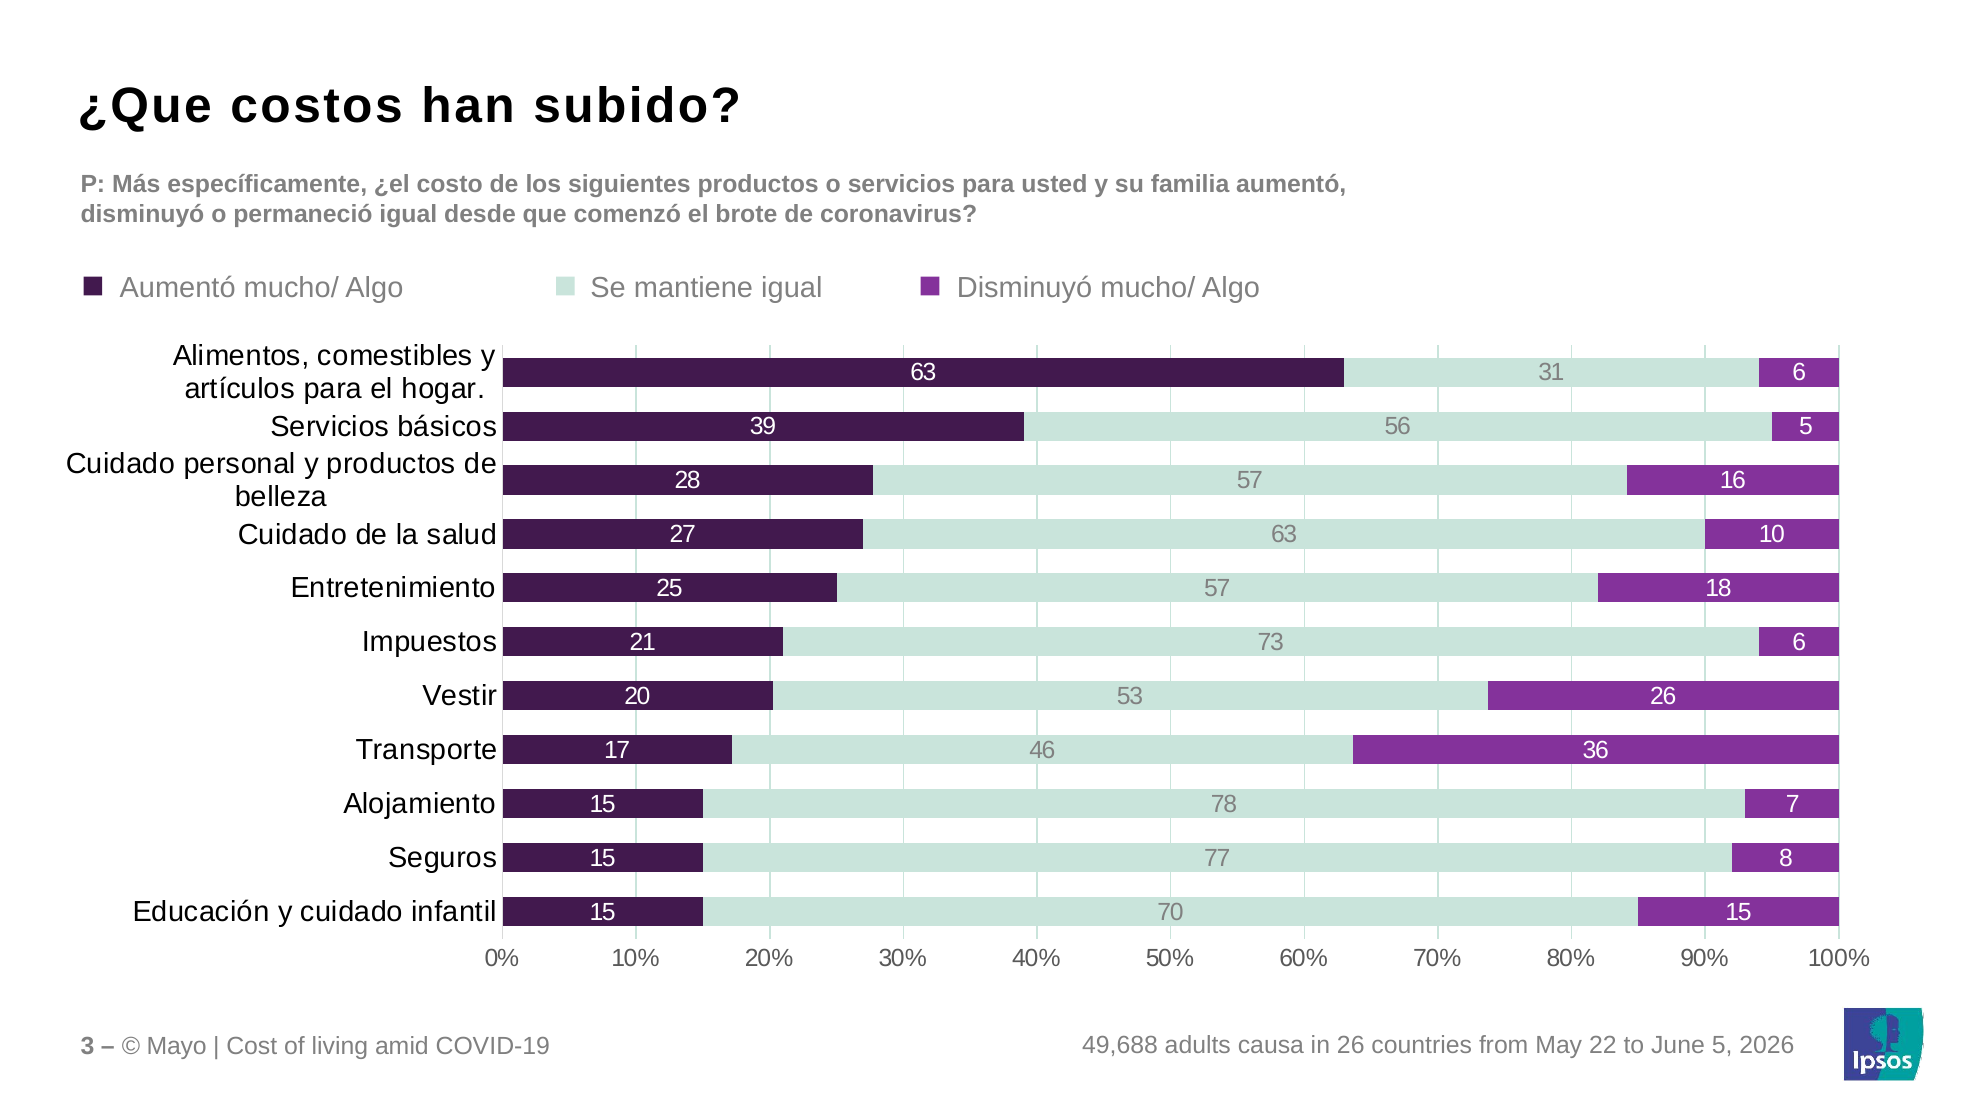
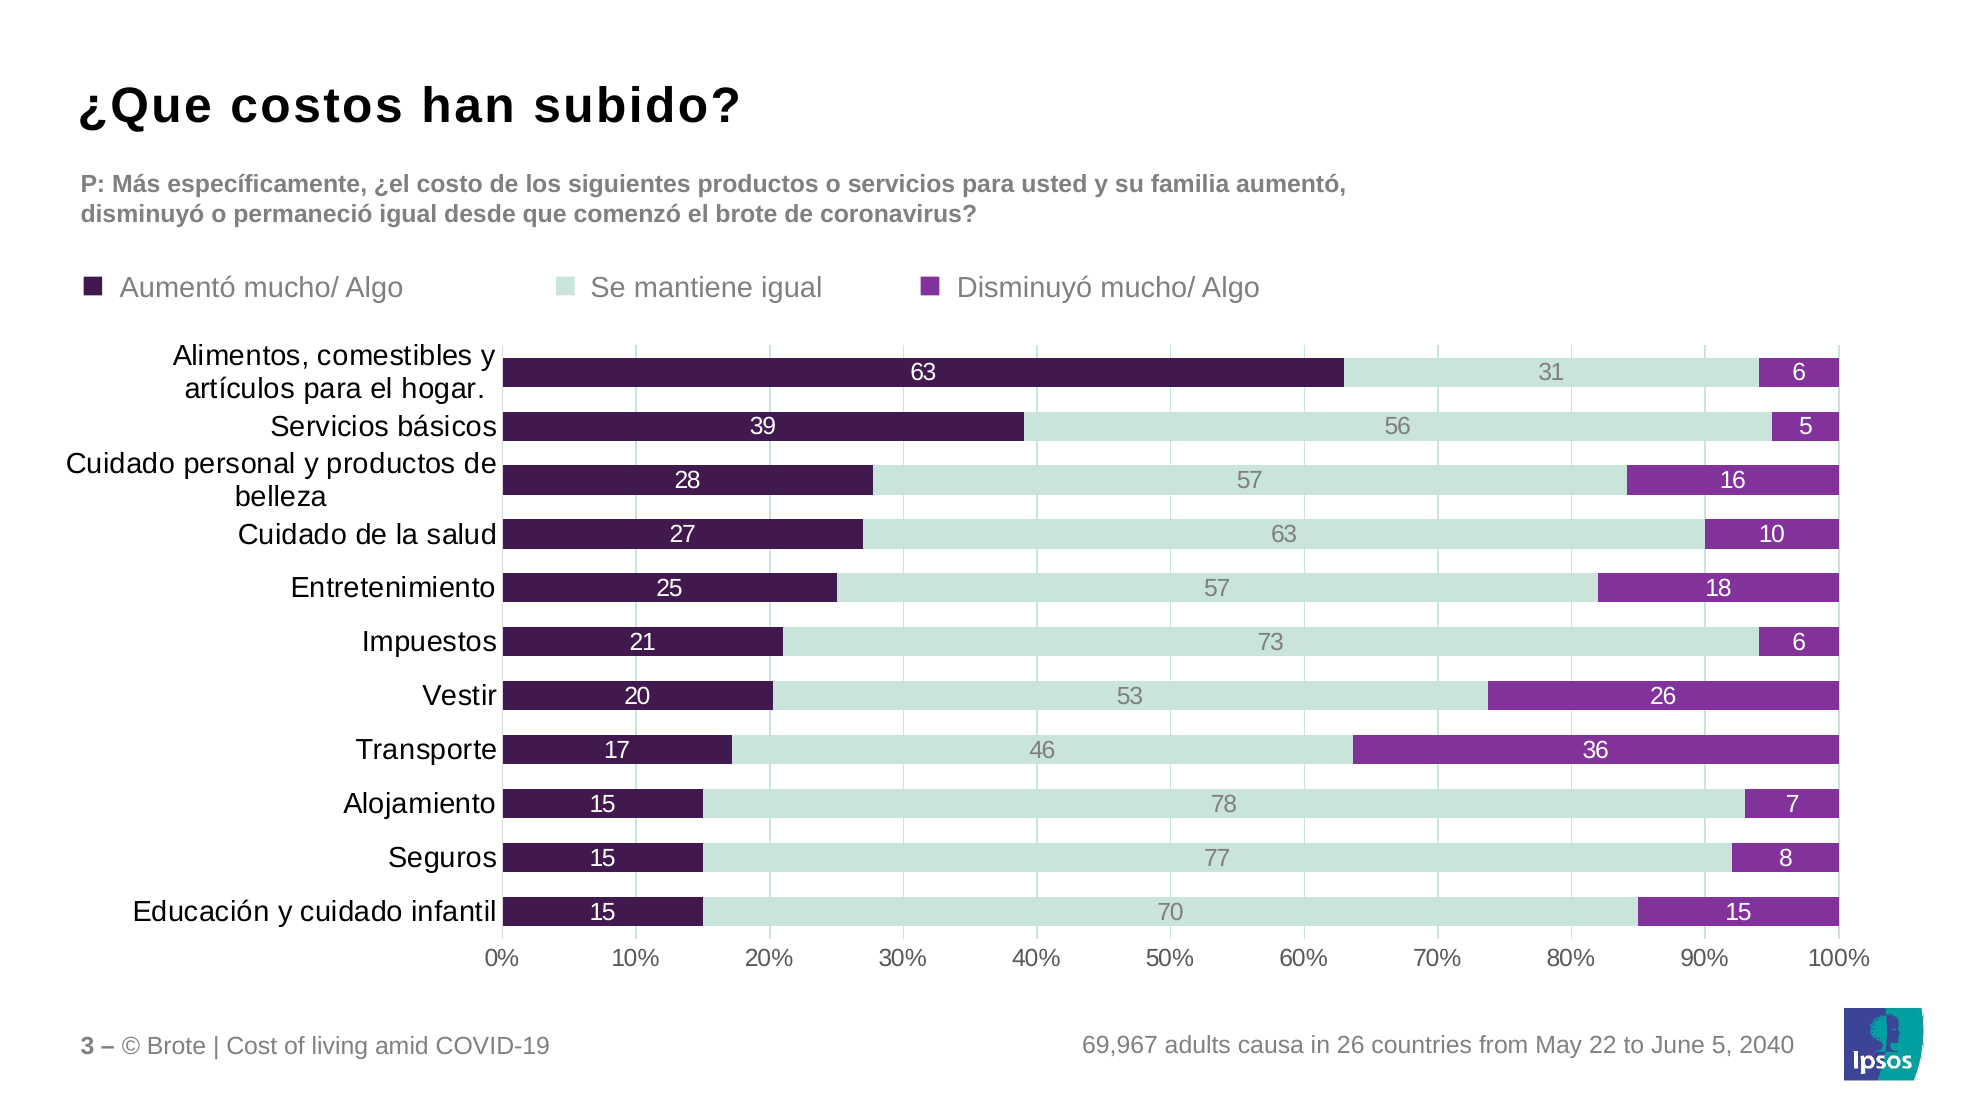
49,688: 49,688 -> 69,967 (1120, 1045)
2026: 2026 -> 2040 (1767, 1045)
Mayo: Mayo -> Brote (176, 1046)
